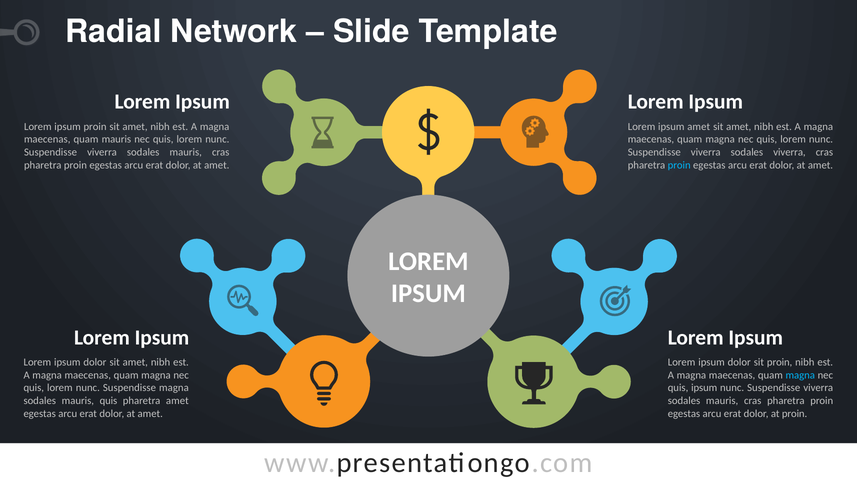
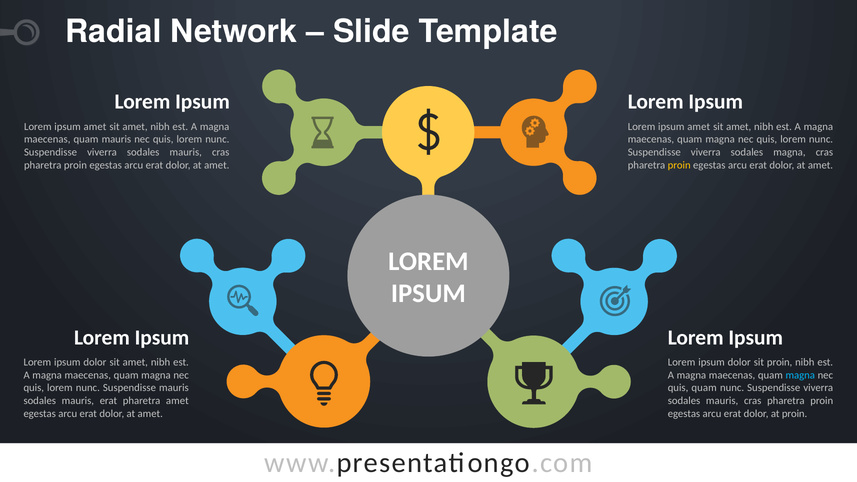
proin: proin -> amet (95, 126)
sodales viverra: viverra -> magna (789, 152)
proin colour: light blue -> yellow (679, 165)
Suspendisse magna: magna -> mauris (174, 388)
quis ipsum: ipsum -> quam (704, 388)
mauris quis: quis -> erat (108, 401)
